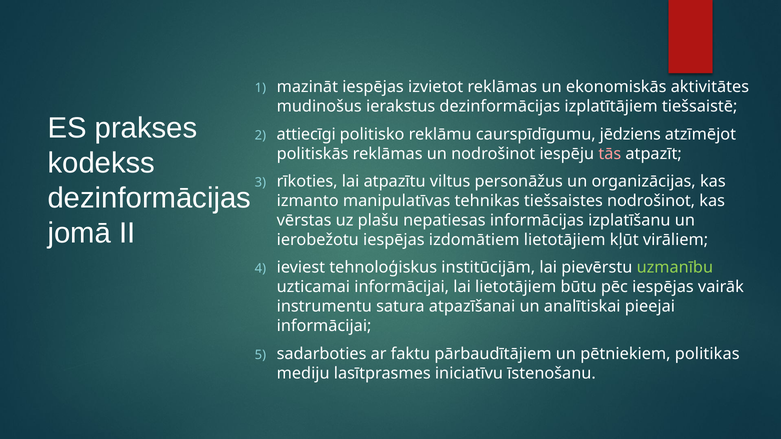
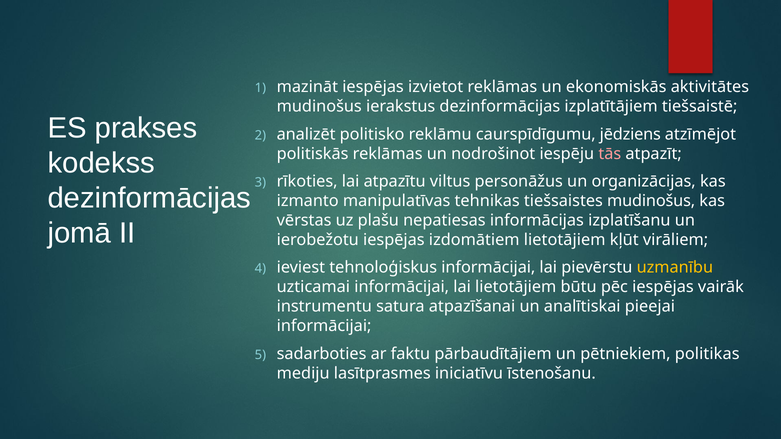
attiecīgi: attiecīgi -> analizēt (306, 134)
tiešsaistes nodrošinot: nodrošinot -> mudinošus (651, 201)
tehnoloģiskus institūcijām: institūcijām -> informācijai (488, 268)
uzmanību colour: light green -> yellow (675, 268)
